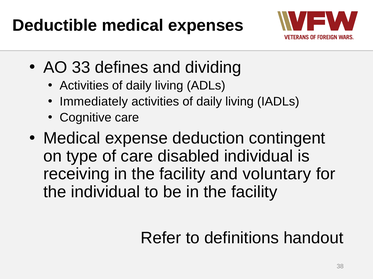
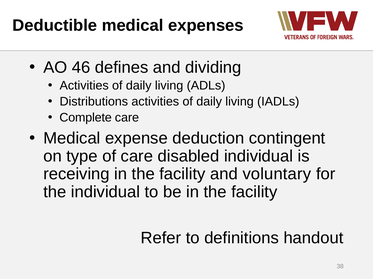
33: 33 -> 46 (81, 68)
Immediately: Immediately -> Distributions (94, 102)
Cognitive: Cognitive -> Complete (86, 118)
